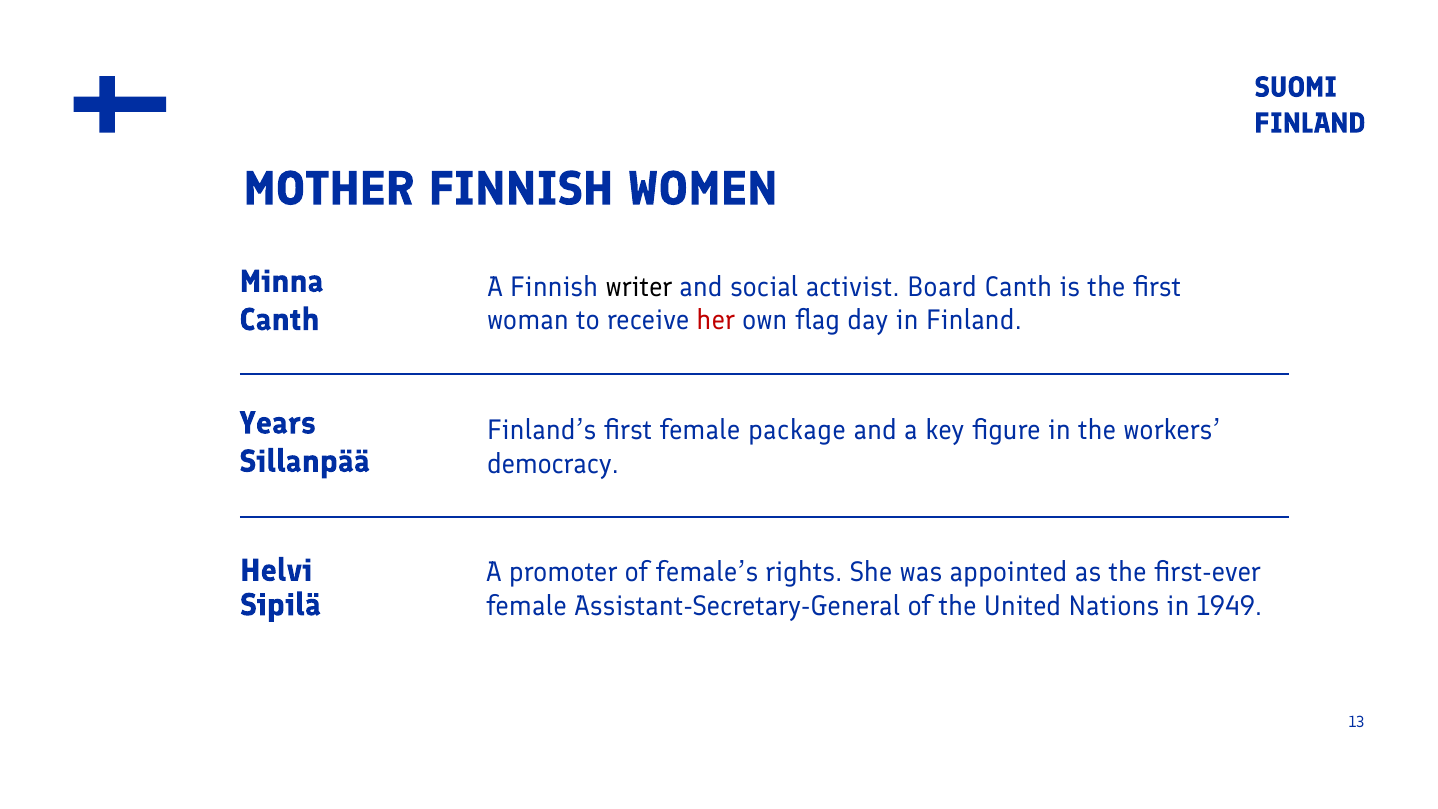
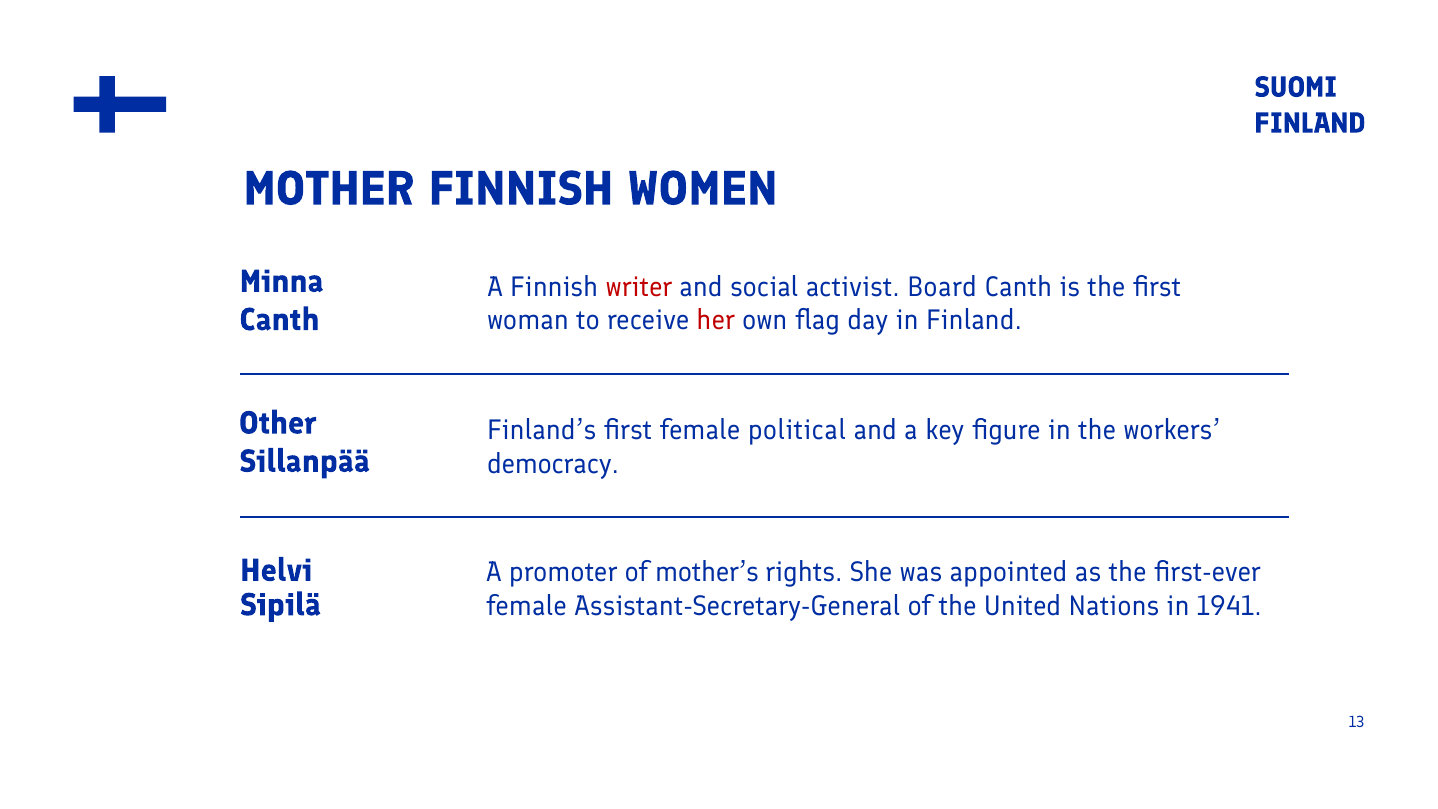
writer colour: black -> red (639, 287)
Years: Years -> Other (278, 423)
package: package -> political (797, 430)
female’s: female’s -> mother’s (707, 572)
1949: 1949 -> 1941 (1229, 606)
